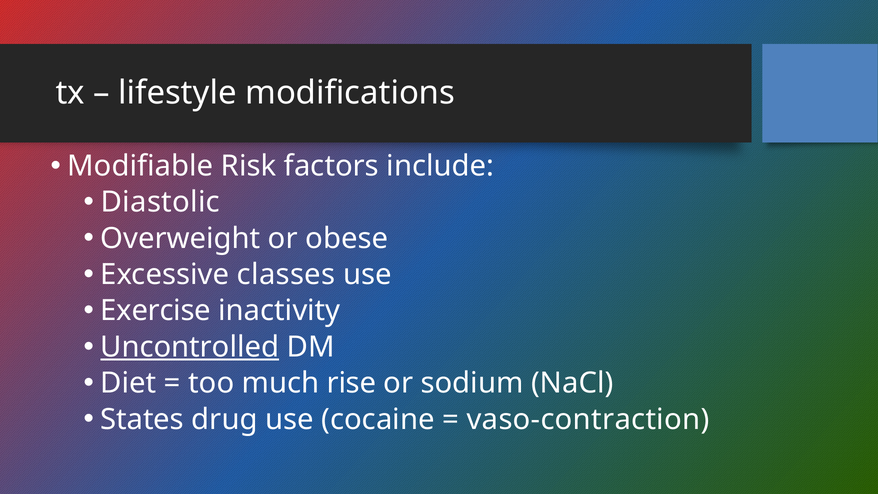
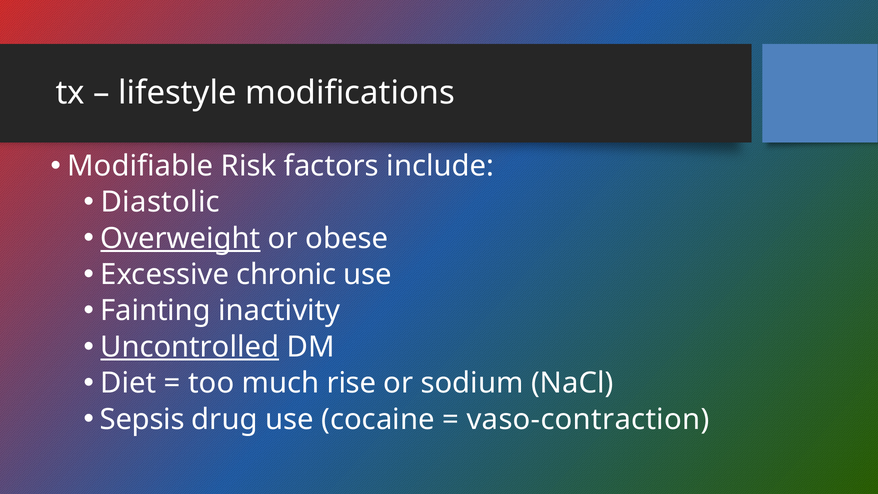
Overweight underline: none -> present (180, 238)
classes: classes -> chronic (286, 274)
Exercise: Exercise -> Fainting (156, 311)
States: States -> Sepsis (142, 419)
